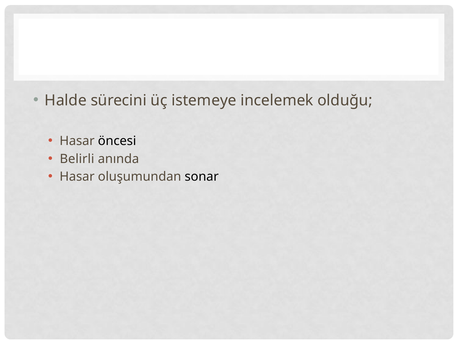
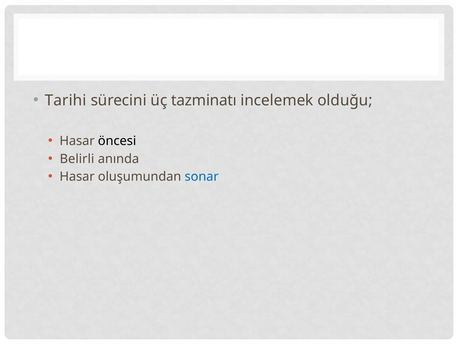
Halde: Halde -> Tarihi (66, 100)
istemeye: istemeye -> tazminatı (204, 100)
sonar colour: black -> blue (202, 176)
